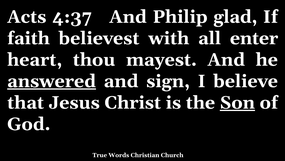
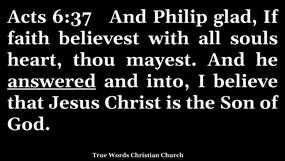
4:37: 4:37 -> 6:37 (72, 17)
enter: enter -> souls (254, 38)
sign: sign -> into (168, 81)
Son underline: present -> none (237, 102)
